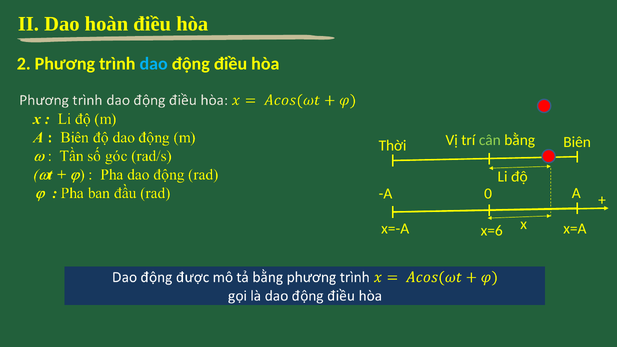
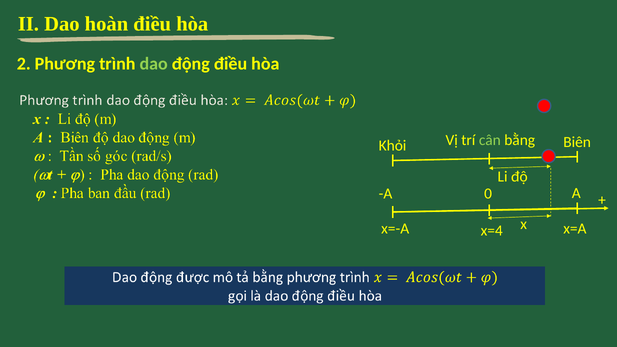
dao colour: light blue -> light green (154, 64)
Thời: Thời -> Khỏi (393, 146)
x=6: x=6 -> x=4 (492, 231)
